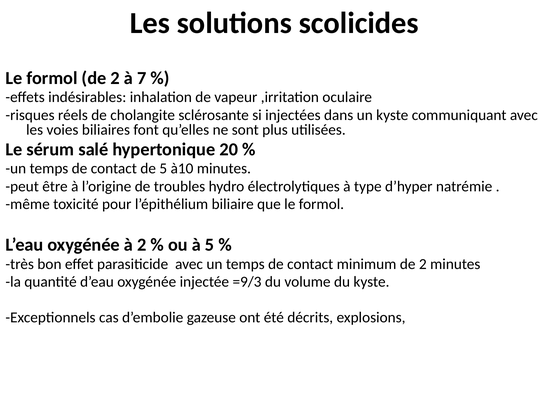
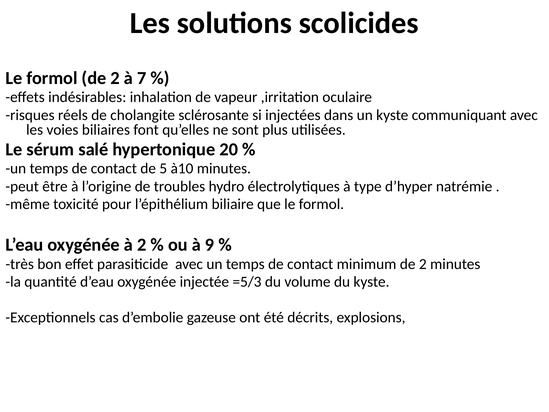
à 5: 5 -> 9 (210, 245)
=9/3: =9/3 -> =5/3 (247, 282)
